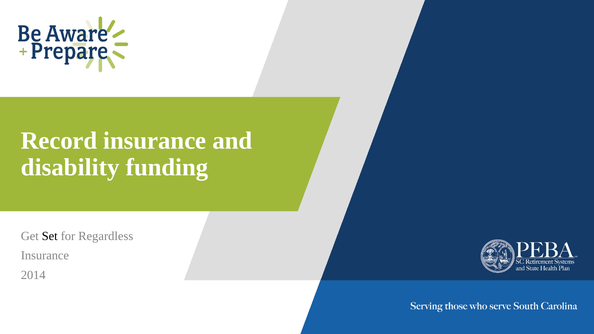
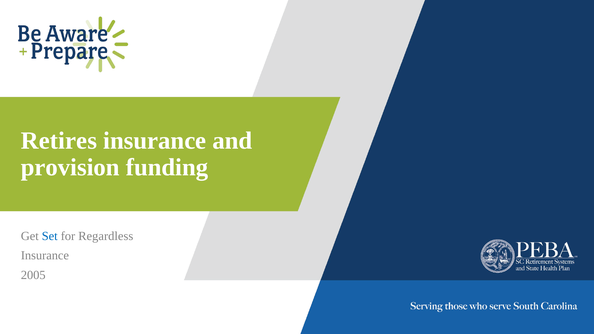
Record: Record -> Retires (59, 141)
disability: disability -> provision (70, 168)
Set colour: black -> blue (50, 236)
2014: 2014 -> 2005 (33, 275)
